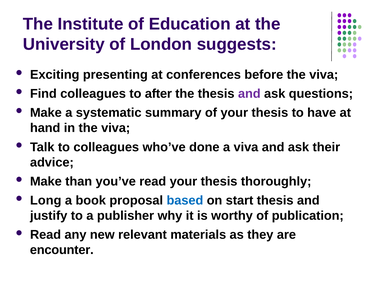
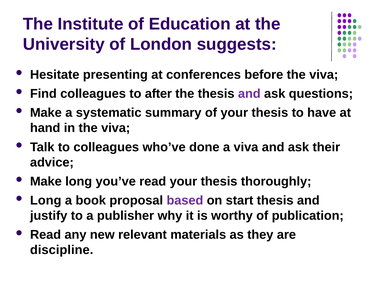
Exciting: Exciting -> Hesitate (55, 75)
Make than: than -> long (79, 181)
based colour: blue -> purple (185, 200)
encounter: encounter -> discipline (62, 250)
